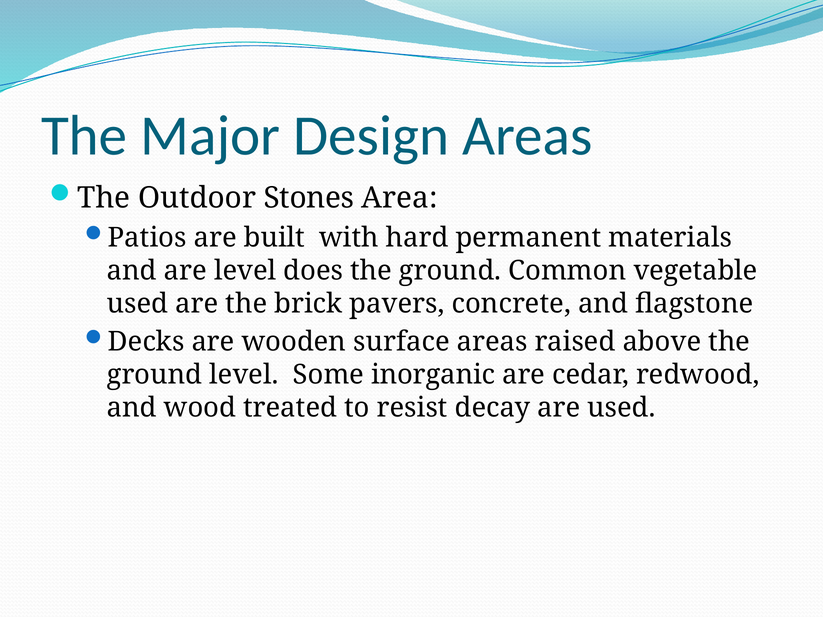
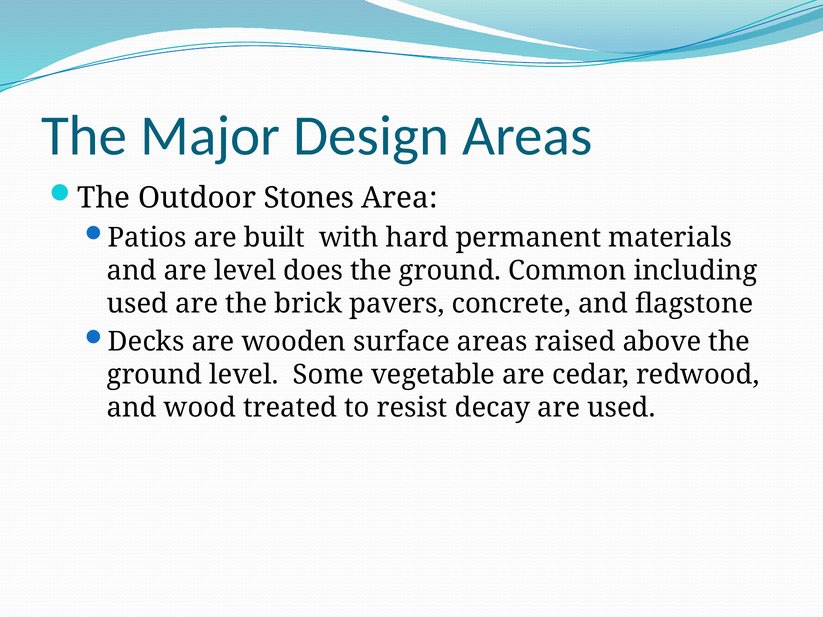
vegetable: vegetable -> including (695, 271)
inorganic: inorganic -> vegetable (433, 375)
